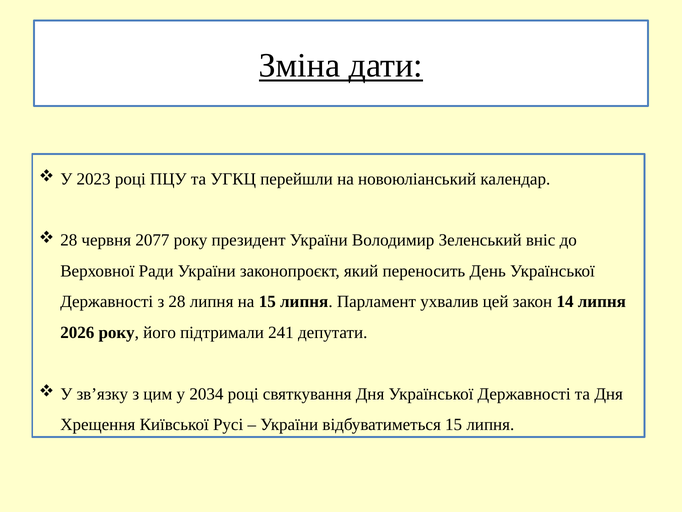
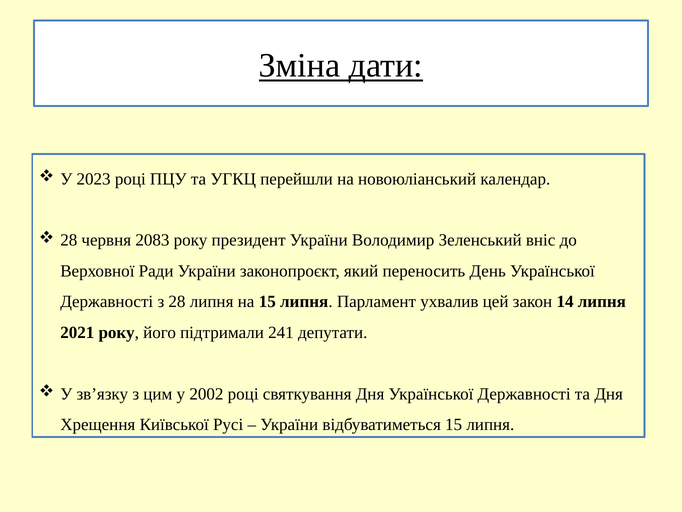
2077: 2077 -> 2083 (152, 240)
2026: 2026 -> 2021 (77, 332)
2034: 2034 -> 2002 (206, 394)
